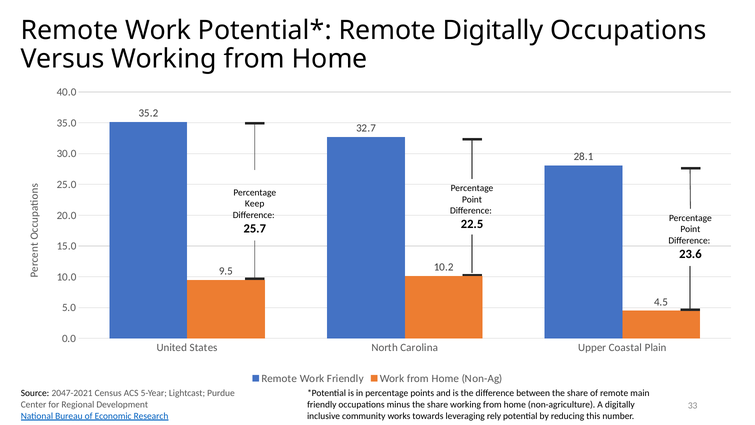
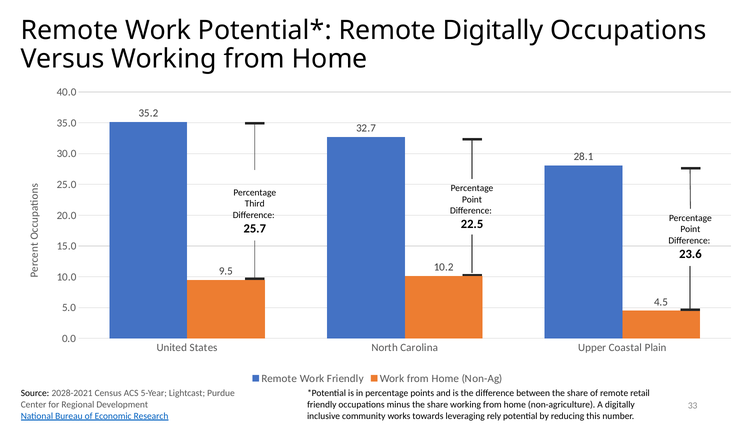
Keep: Keep -> Third (255, 204)
2047-2021: 2047-2021 -> 2028-2021 (72, 393)
main: main -> retail (640, 393)
